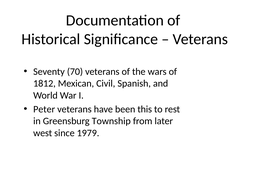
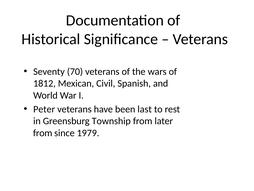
this: this -> last (145, 109)
west: west -> from (43, 133)
